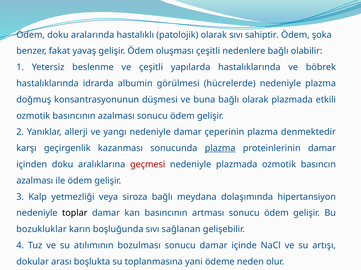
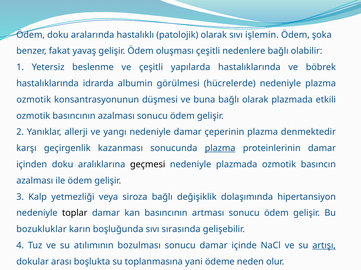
sahiptir: sahiptir -> işlemin (262, 35)
doğmuş: doğmuş -> ozmotik (34, 100)
geçmesi colour: red -> black (148, 165)
meydana: meydana -> değişiklik (197, 197)
sağlanan: sağlanan -> sırasında (181, 230)
artışı underline: none -> present (324, 246)
